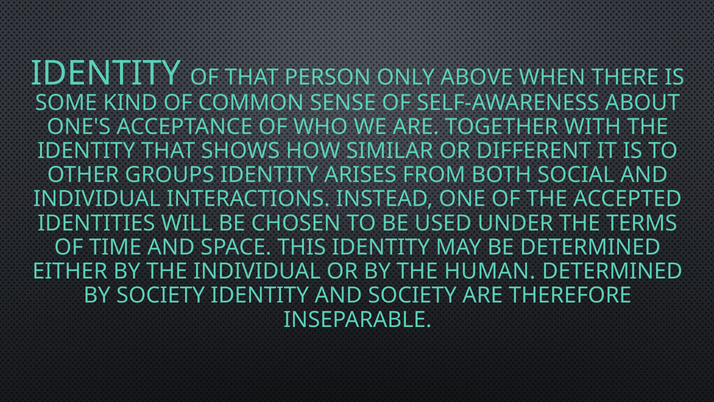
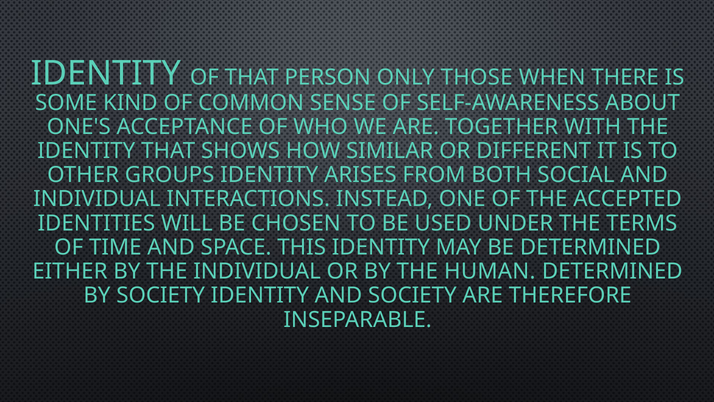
ABOVE: ABOVE -> THOSE (477, 77)
